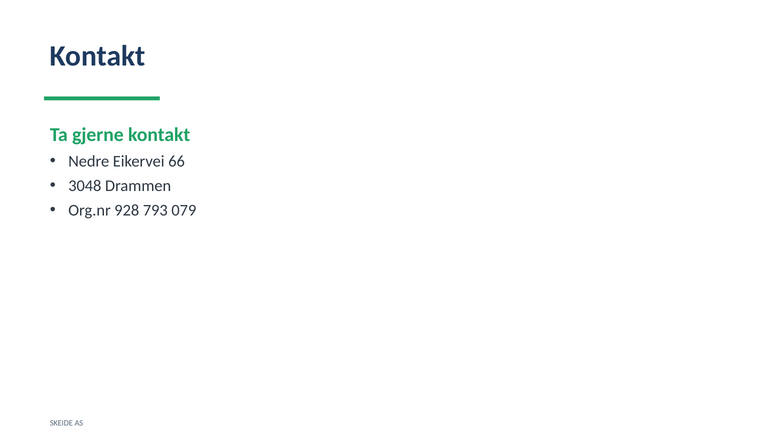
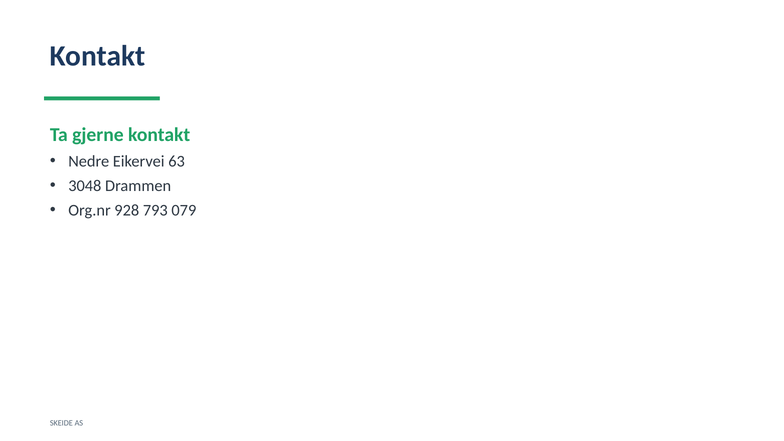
66: 66 -> 63 (177, 161)
